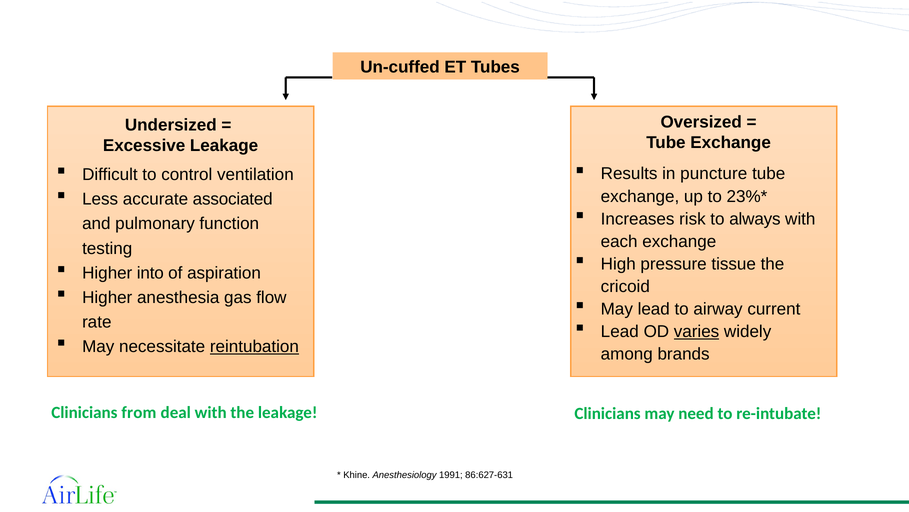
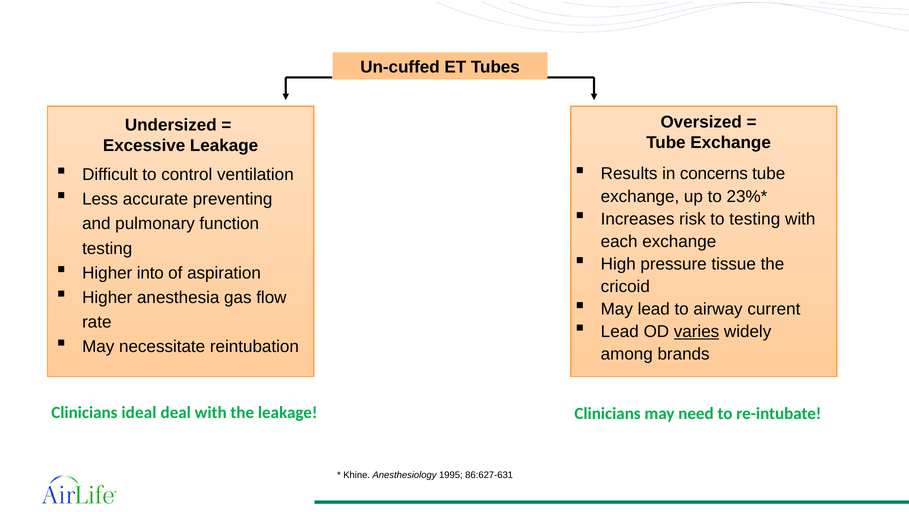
puncture: puncture -> concerns (714, 174)
associated: associated -> preventing (233, 199)
to always: always -> testing (755, 219)
reintubation underline: present -> none (254, 346)
from: from -> ideal (139, 412)
1991: 1991 -> 1995 (451, 474)
